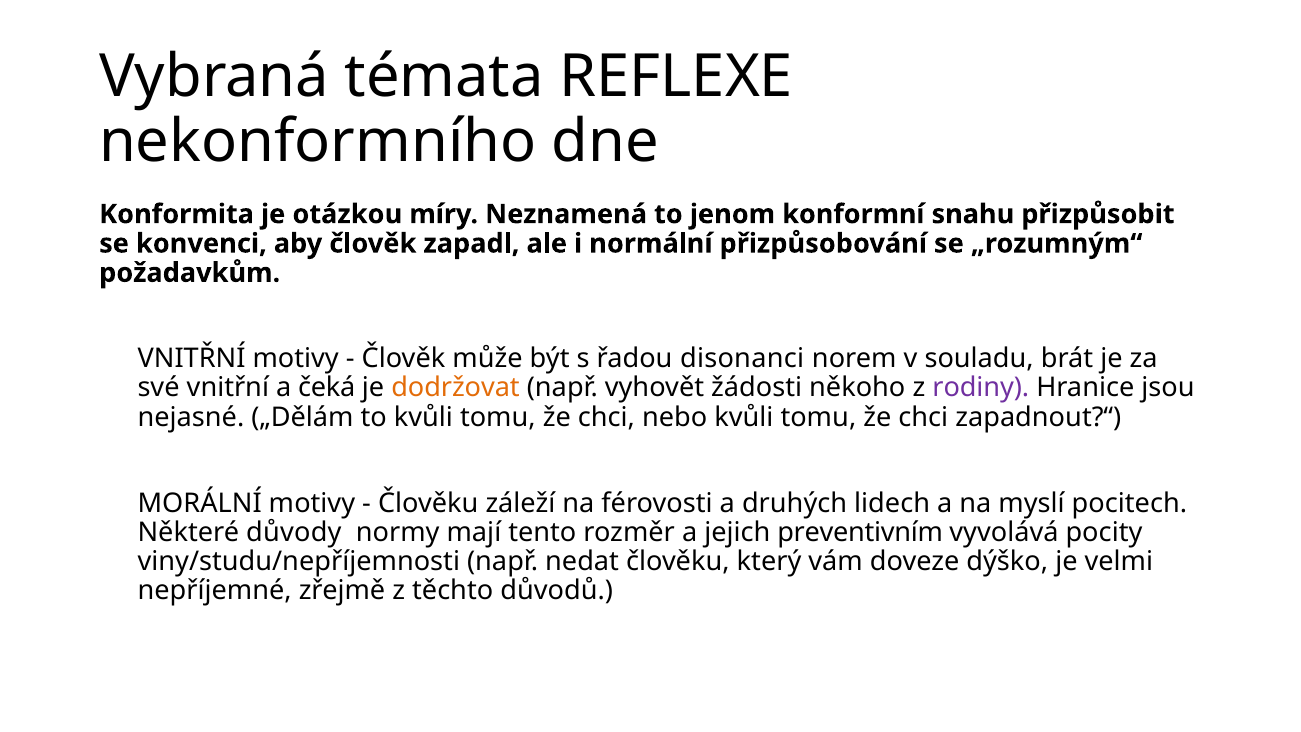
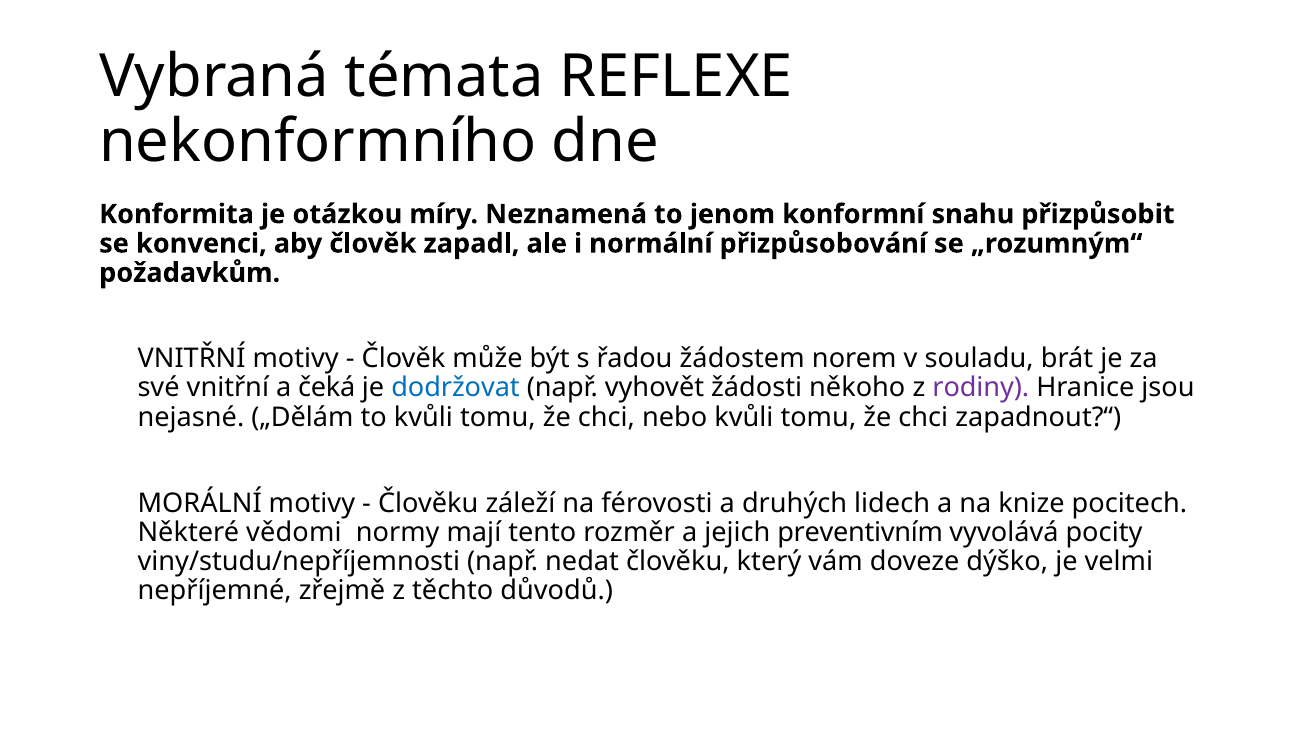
disonanci: disonanci -> žádostem (742, 359)
dodržovat colour: orange -> blue (456, 388)
myslí: myslí -> knize (1032, 503)
důvody: důvody -> vědomi (294, 532)
